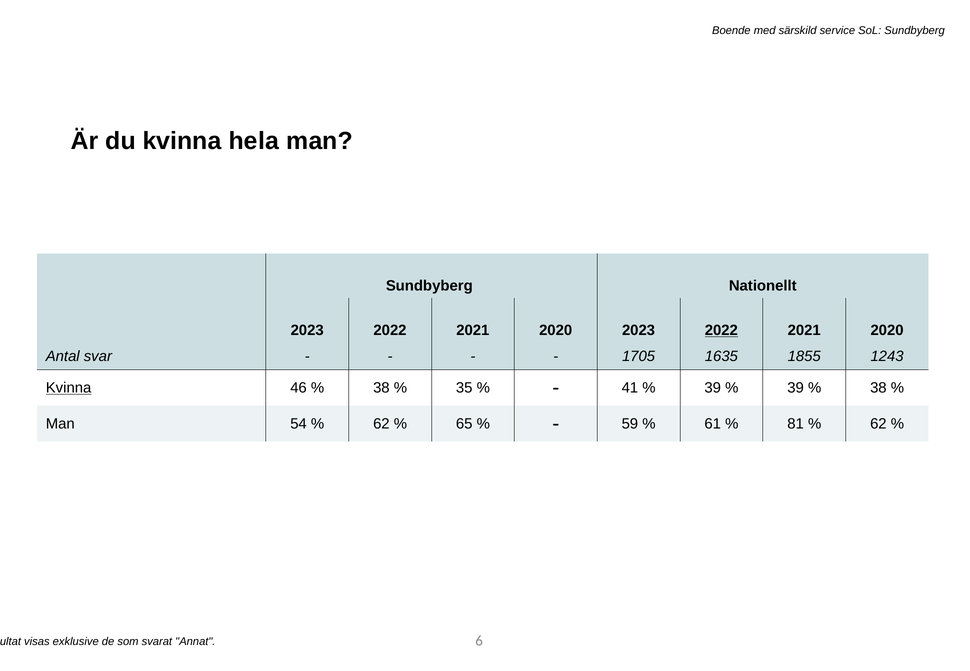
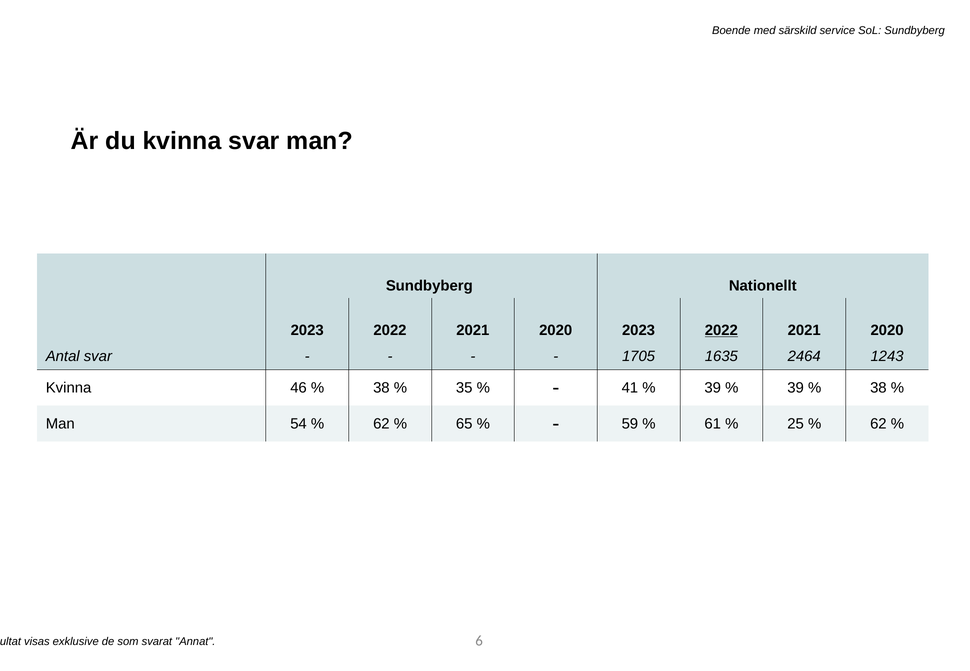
kvinna hela: hela -> svar (254, 141)
1855: 1855 -> 2464 (804, 357)
Kvinna underline: present -> none (69, 388)
81: 81 -> 25 (796, 424)
